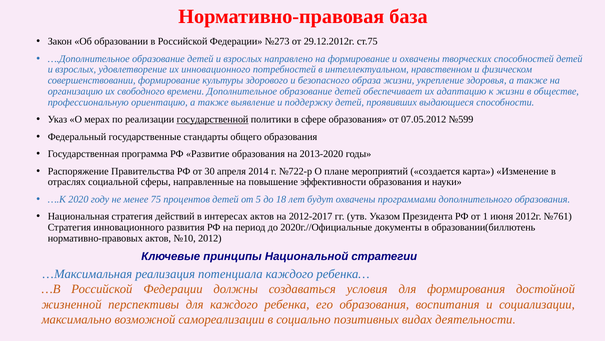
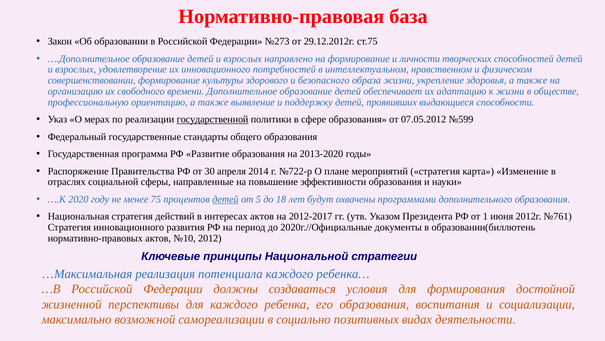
и охвачены: охвачены -> личности (420, 59)
мероприятий создается: создается -> стратегия (435, 171)
детей underline: none -> present (226, 199)
